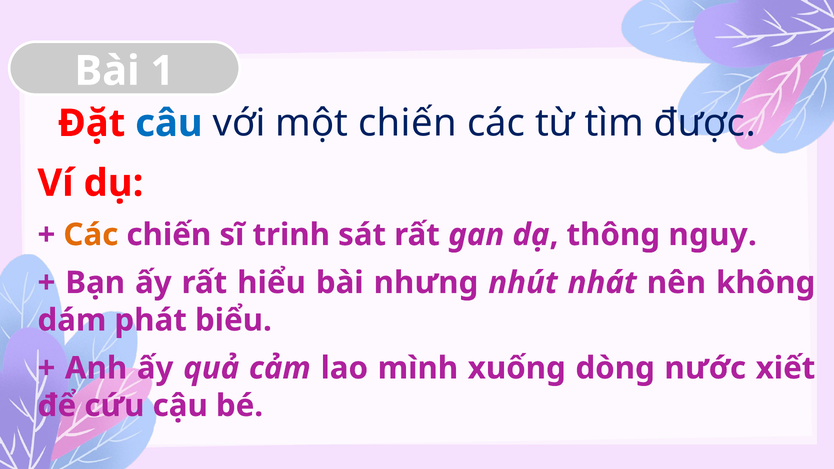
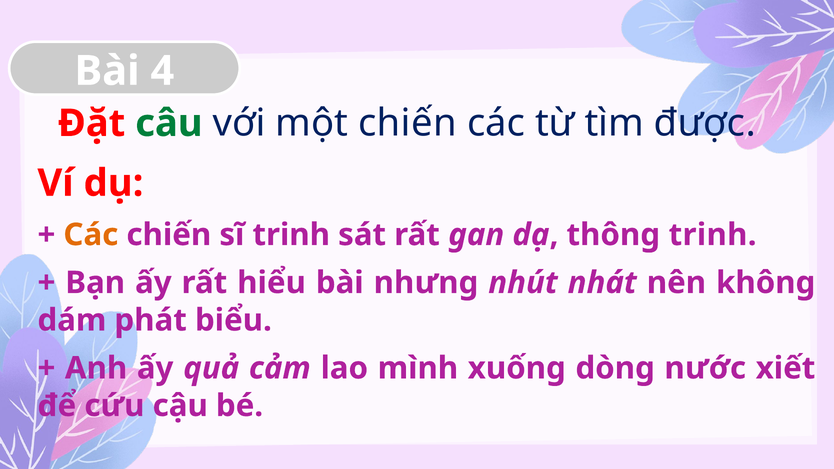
1: 1 -> 4 (162, 71)
câu colour: blue -> green (169, 123)
thông nguy: nguy -> trinh (713, 235)
